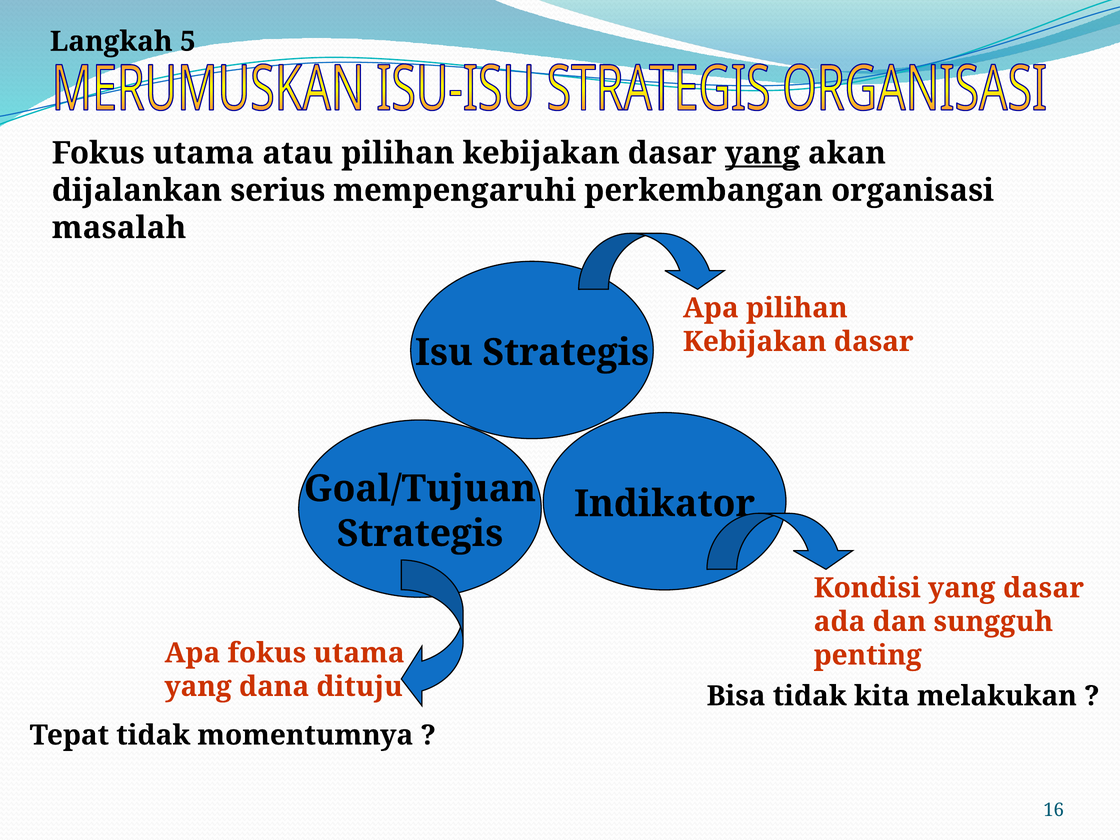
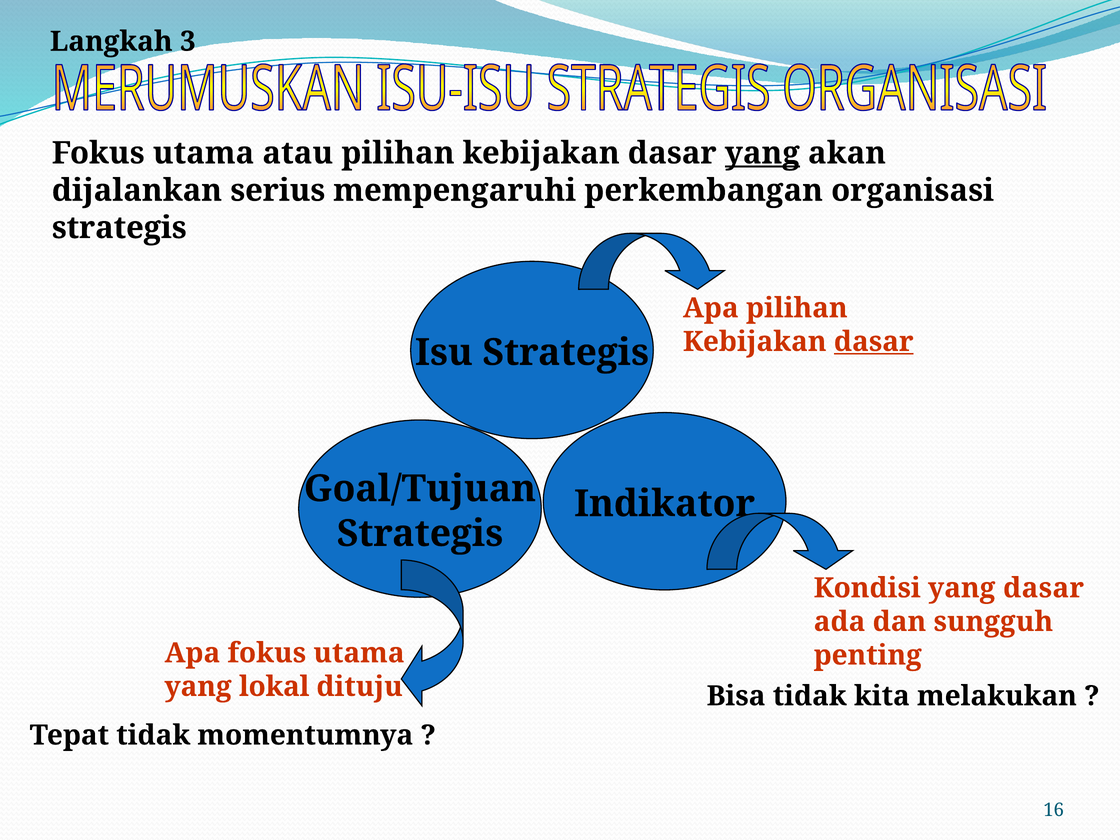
5: 5 -> 3 (188, 42)
masalah: masalah -> strategis (119, 228)
dasar underline: none -> present (874, 342)
dana: dana -> lokal (274, 687)
